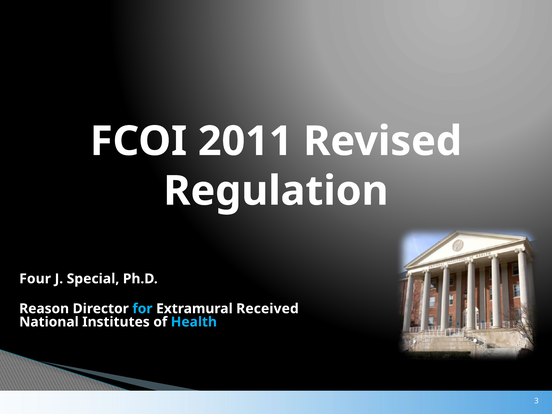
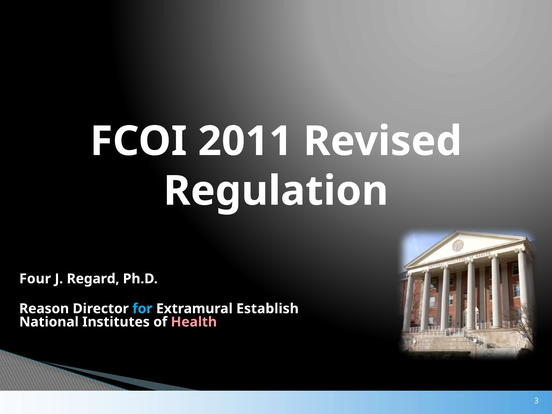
Special: Special -> Regard (93, 279)
Received: Received -> Establish (267, 309)
Health colour: light blue -> pink (194, 322)
